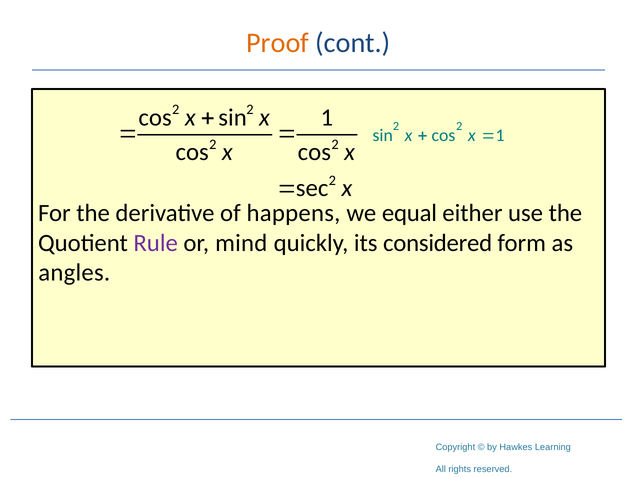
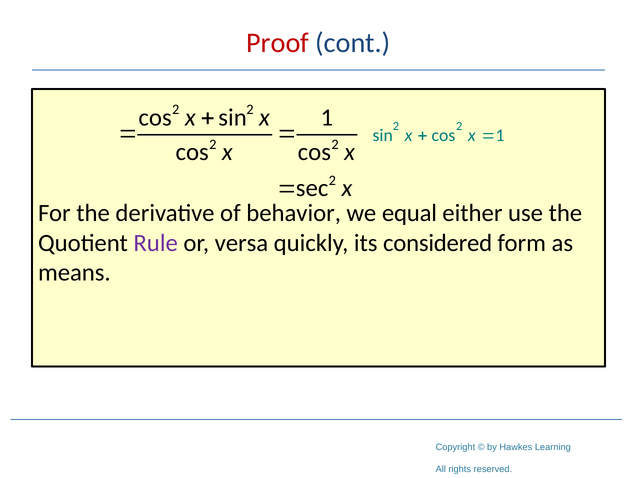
Proof colour: orange -> red (278, 43)
happens: happens -> behavior (294, 213)
mind: mind -> versa (241, 243)
angles: angles -> means (74, 273)
